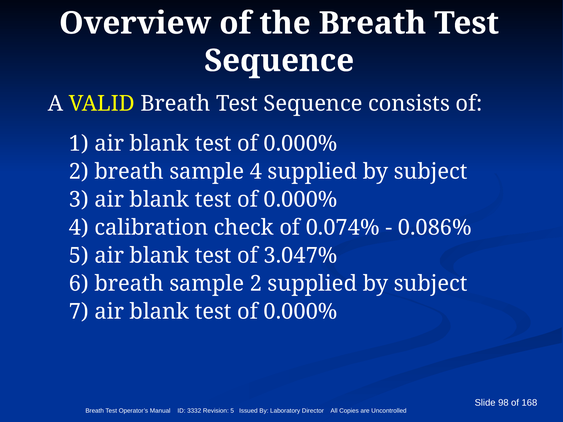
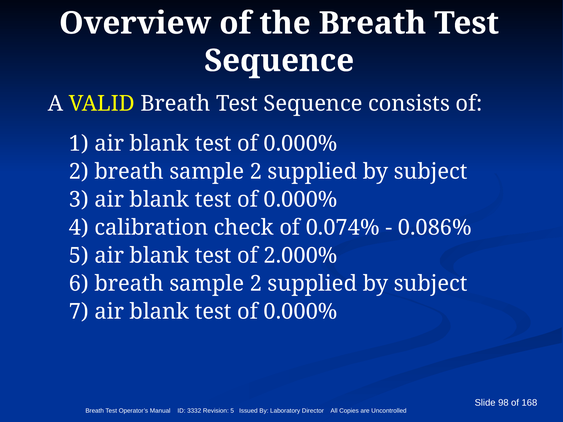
2 breath sample 4: 4 -> 2 (256, 172)
3.047%: 3.047% -> 2.000% (301, 256)
